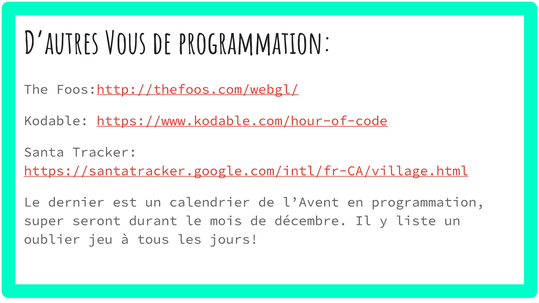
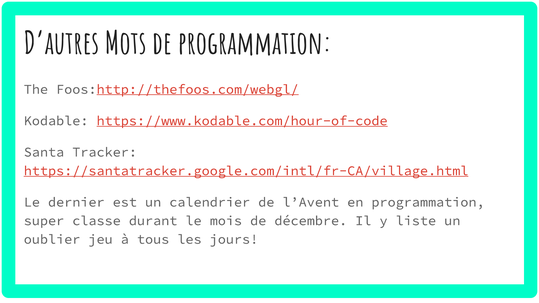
Vous: Vous -> Mots (126, 44)
seront: seront -> classe (97, 221)
